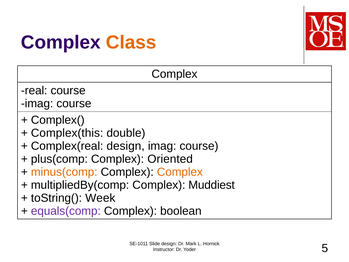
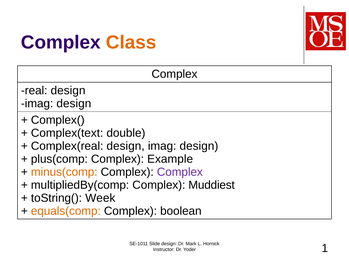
real course: course -> design (68, 91)
course: course -> design (74, 103)
Complex(this: Complex(this -> Complex(text (67, 133)
course: course -> design (199, 146)
Oriented: Oriented -> Example (170, 159)
Complex colour: orange -> purple (180, 172)
equals(comp colour: purple -> orange (66, 211)
5: 5 -> 1 (325, 248)
